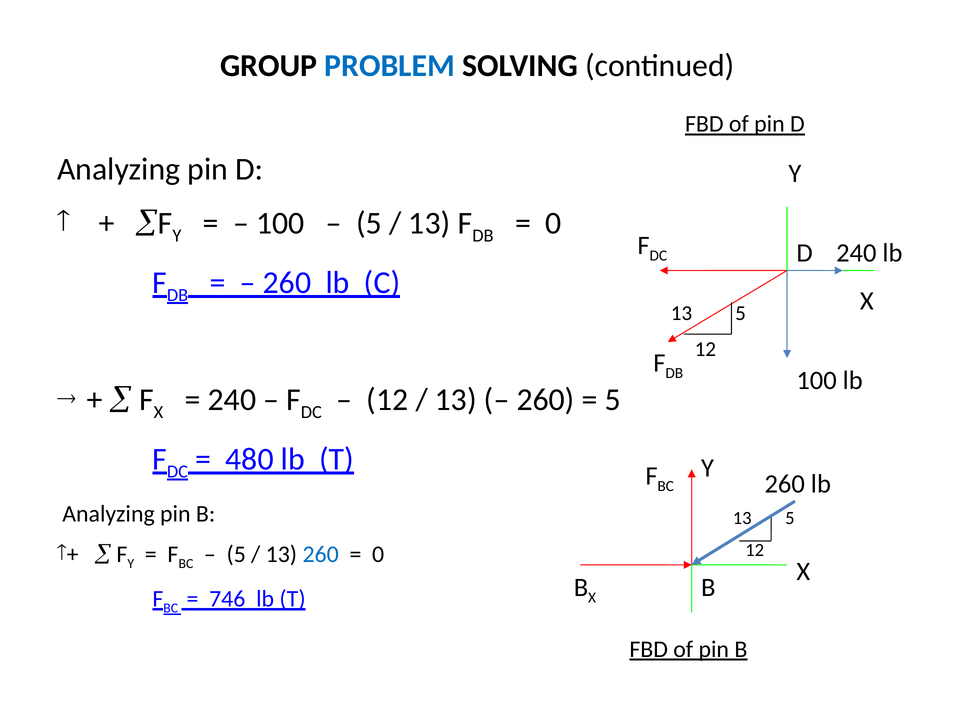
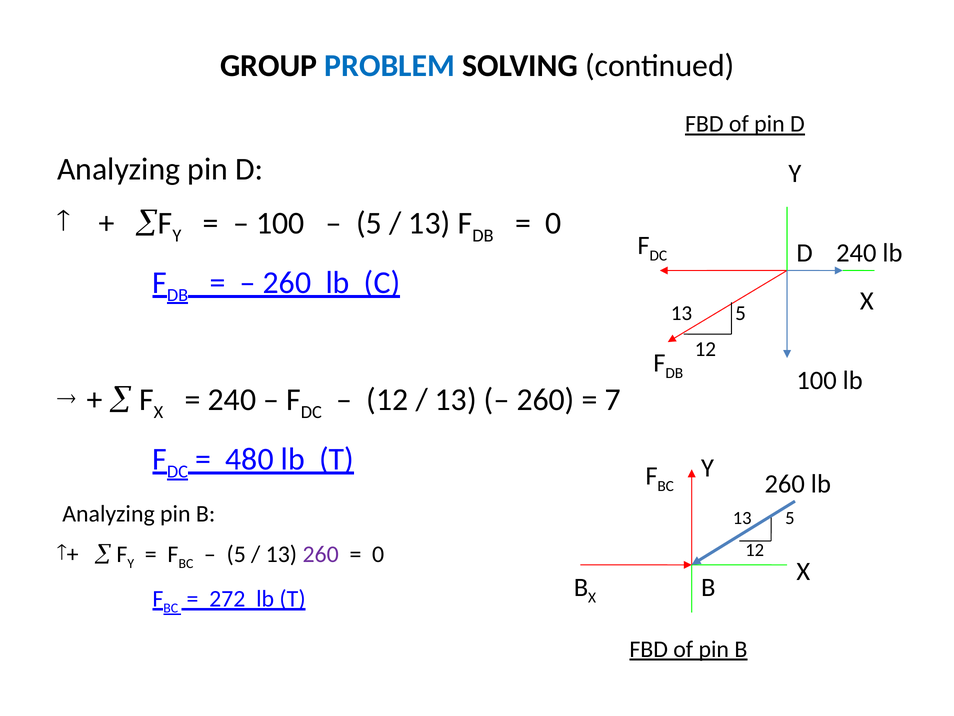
5: 5 -> 7 (613, 400)
260 colour: blue -> purple (321, 554)
746: 746 -> 272 (227, 599)
